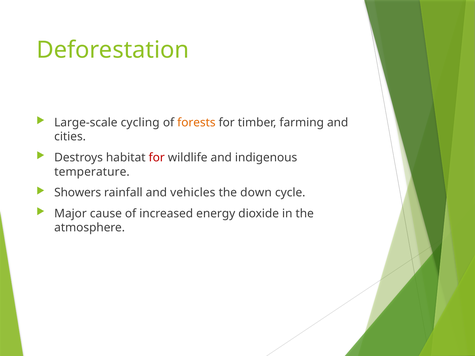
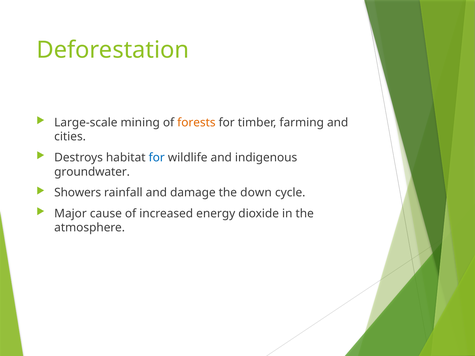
cycling: cycling -> mining (140, 123)
for colour: red -> blue (157, 158)
temperature: temperature -> groundwater (92, 172)
vehicles: vehicles -> damage (193, 193)
